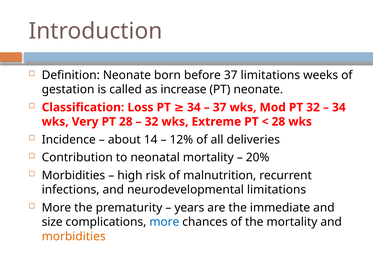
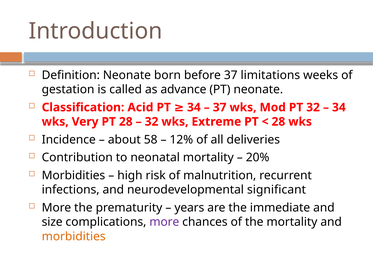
increase: increase -> advance (183, 89)
Loss: Loss -> Acid (140, 107)
14: 14 -> 58 (151, 139)
neurodevelopmental limitations: limitations -> significant (276, 190)
more colour: blue -> purple (164, 222)
